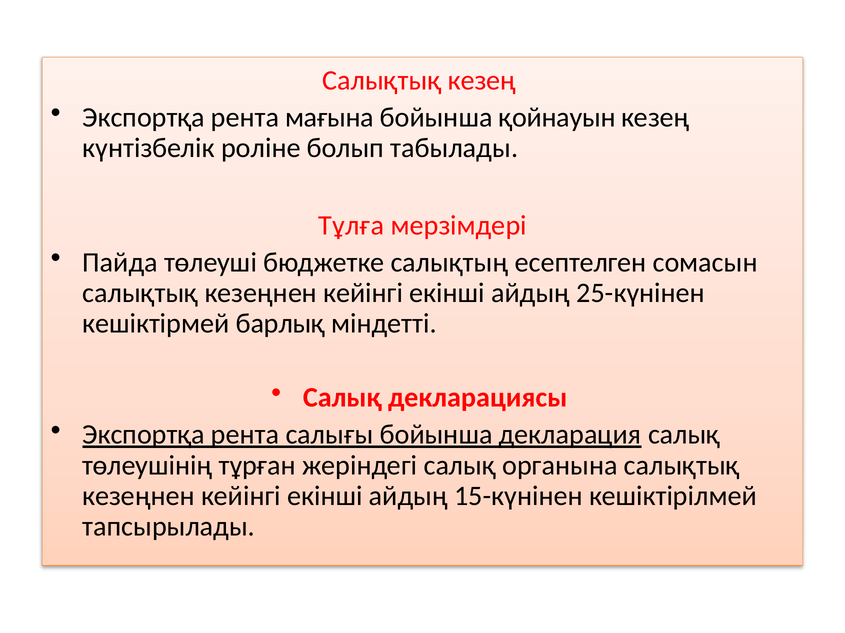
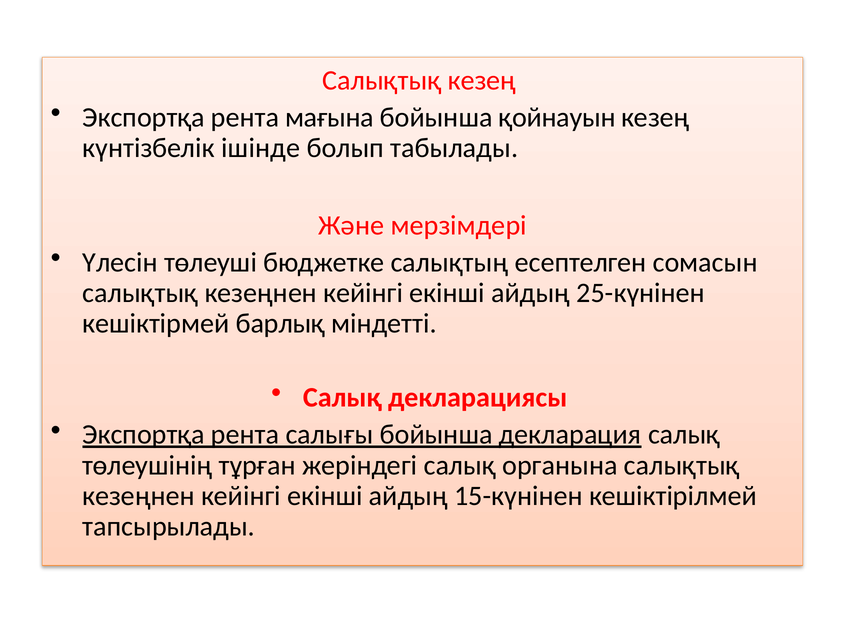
роліне: роліне -> ішінде (261, 148)
Тұлға: Тұлға -> Және (351, 226)
Пайда: Пайда -> Үлесін (120, 263)
